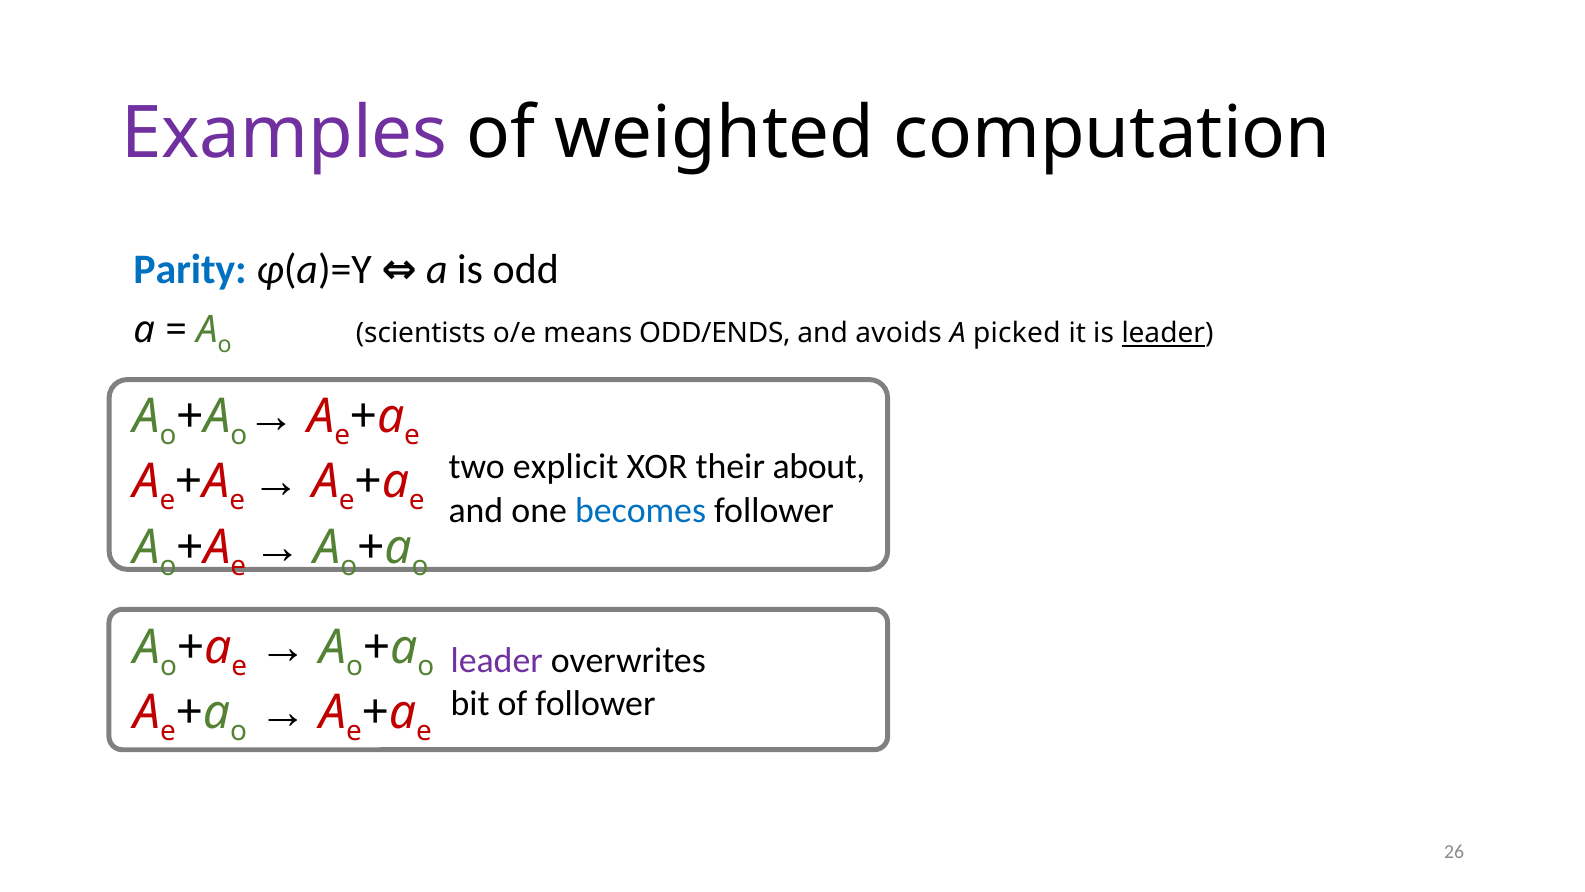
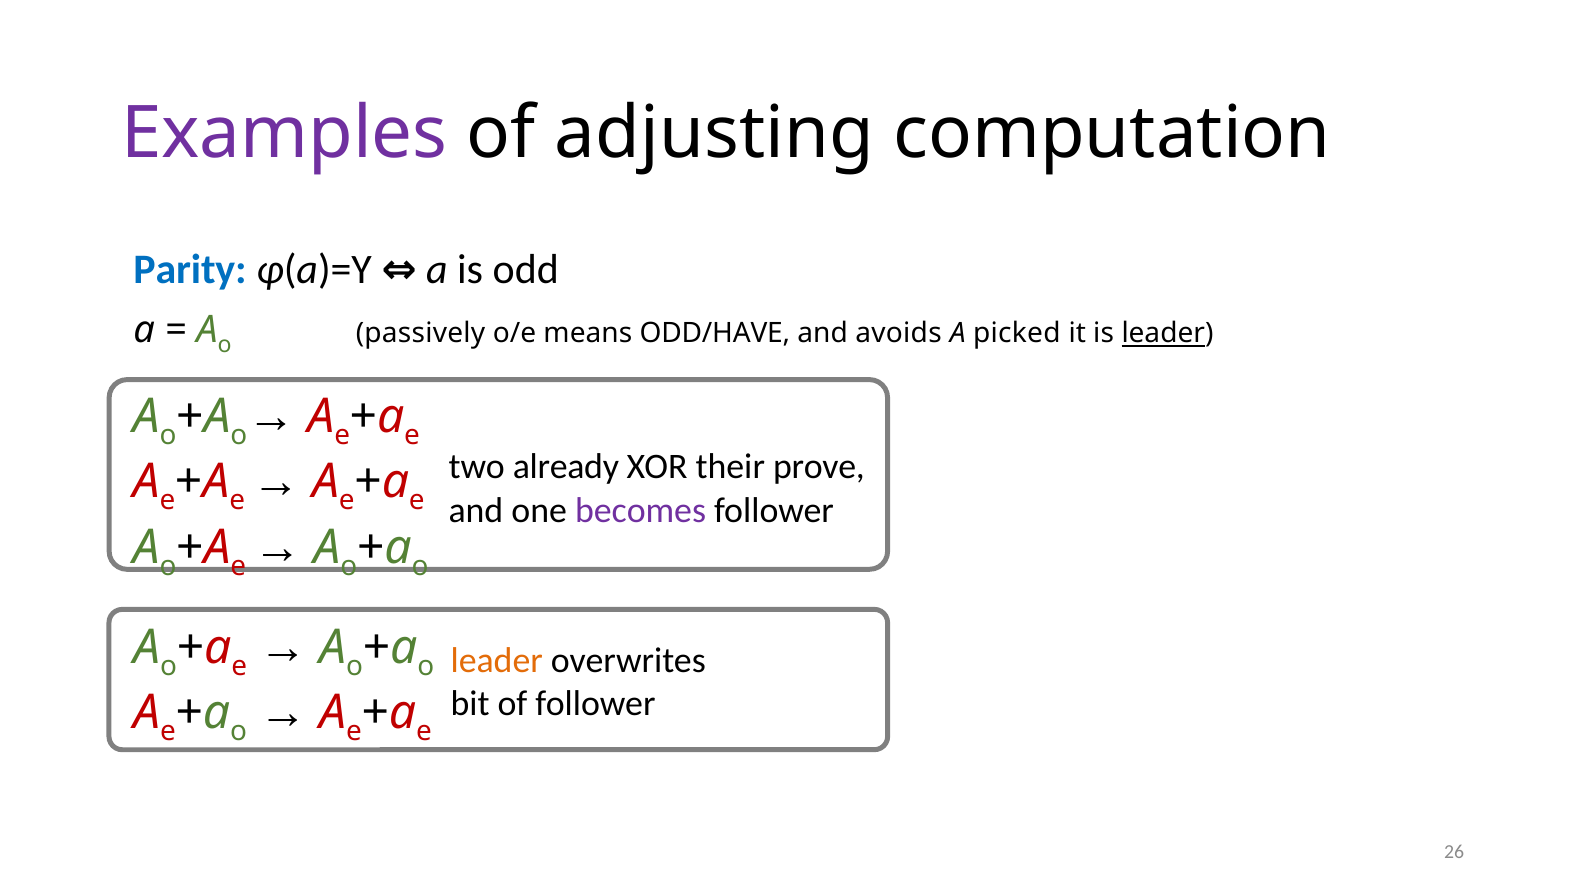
weighted: weighted -> adjusting (714, 133)
scientists: scientists -> passively (421, 333)
ODD/ENDS: ODD/ENDS -> ODD/HAVE (715, 333)
explicit: explicit -> already (566, 467)
about: about -> prove (819, 467)
becomes colour: blue -> purple (641, 510)
leader colour: purple -> orange (497, 660)
